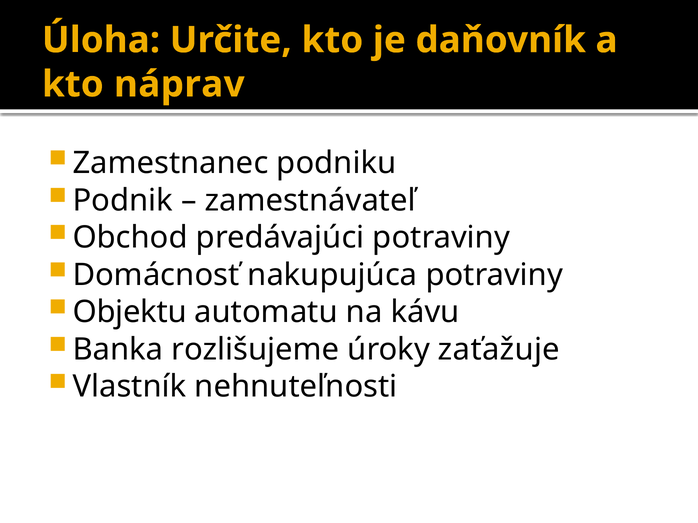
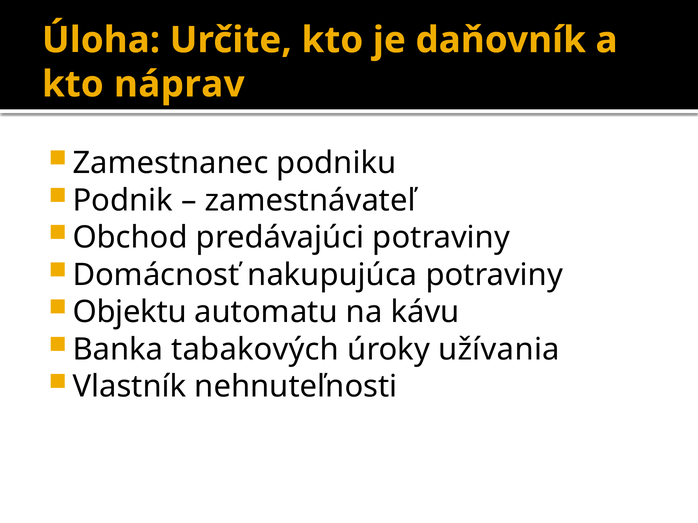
rozlišujeme: rozlišujeme -> tabakových (255, 350)
zaťažuje: zaťažuje -> užívania (499, 350)
